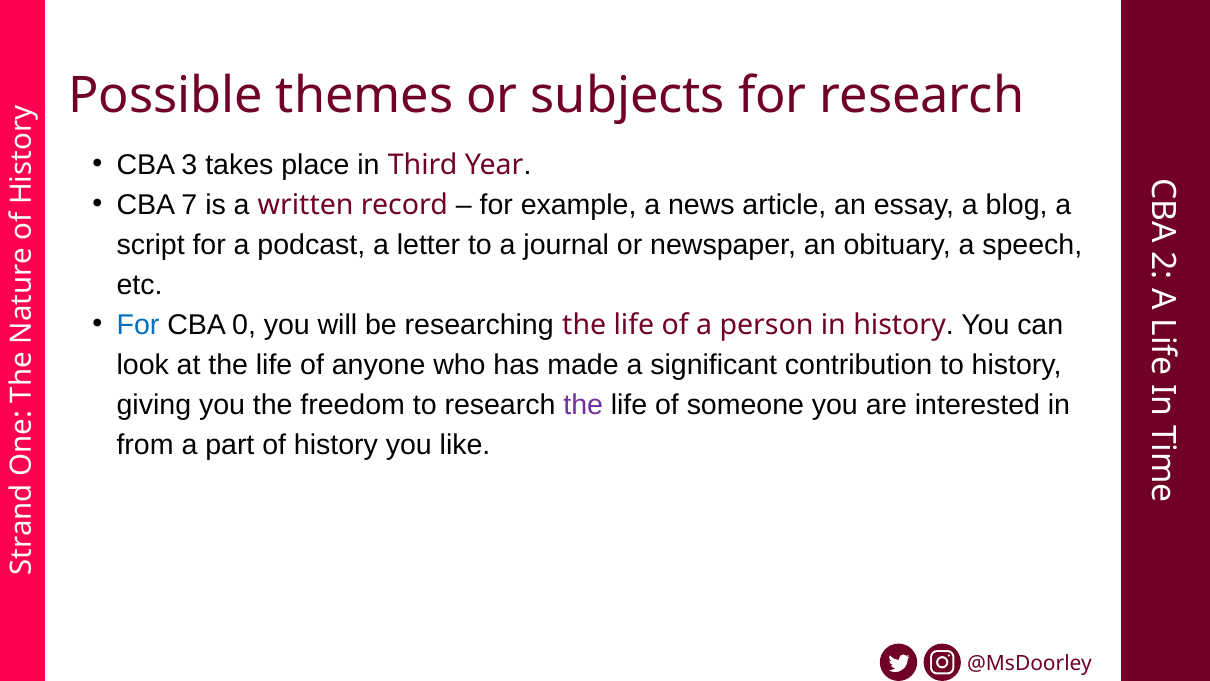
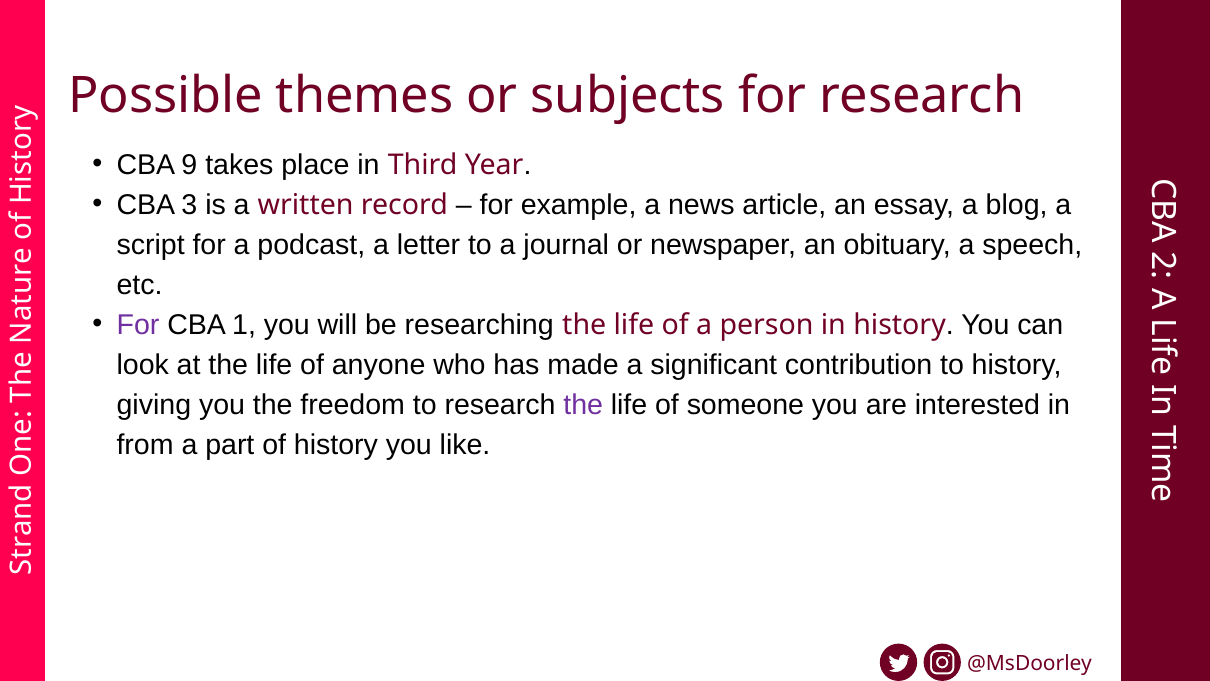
3: 3 -> 9 (189, 165)
7: 7 -> 3 (189, 205)
For colour: blue -> purple (138, 324)
0: 0 -> 1 (244, 324)
